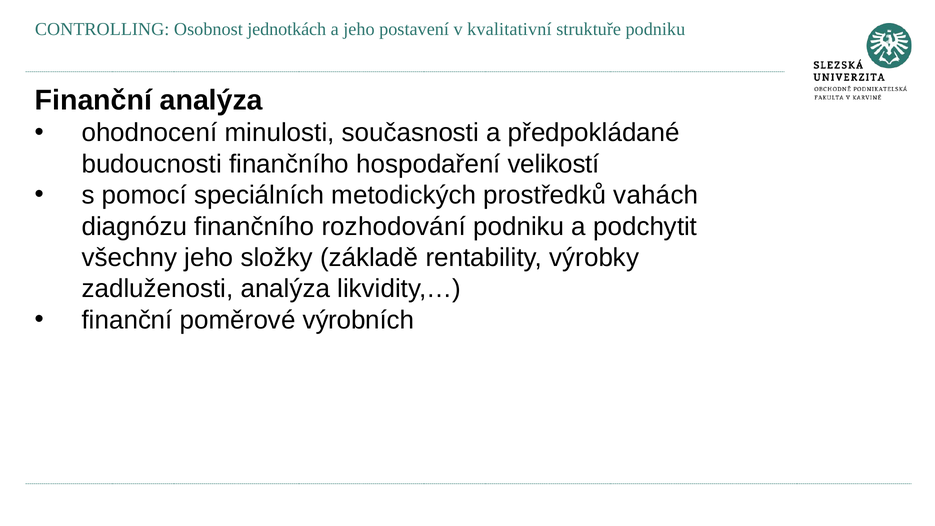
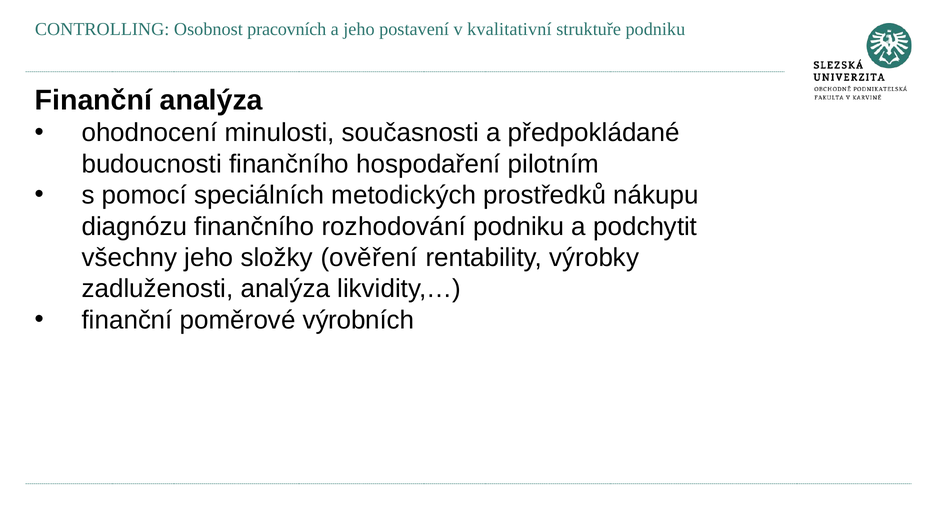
jednotkách: jednotkách -> pracovních (287, 29)
velikostí: velikostí -> pilotním (553, 164)
vahách: vahách -> nákupu (656, 195)
základě: základě -> ověření (369, 258)
